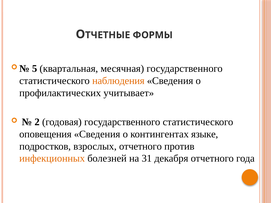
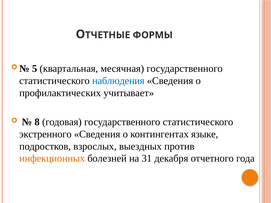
наблюдения colour: orange -> blue (118, 81)
2: 2 -> 8 (37, 122)
оповещения: оповещения -> экстренного (45, 134)
взрослых отчетного: отчетного -> выездных (140, 146)
